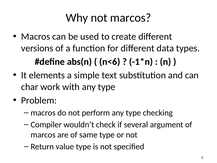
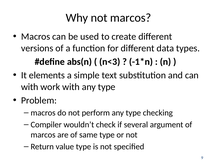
n<6: n<6 -> n<3 (110, 62)
char: char -> with (30, 87)
